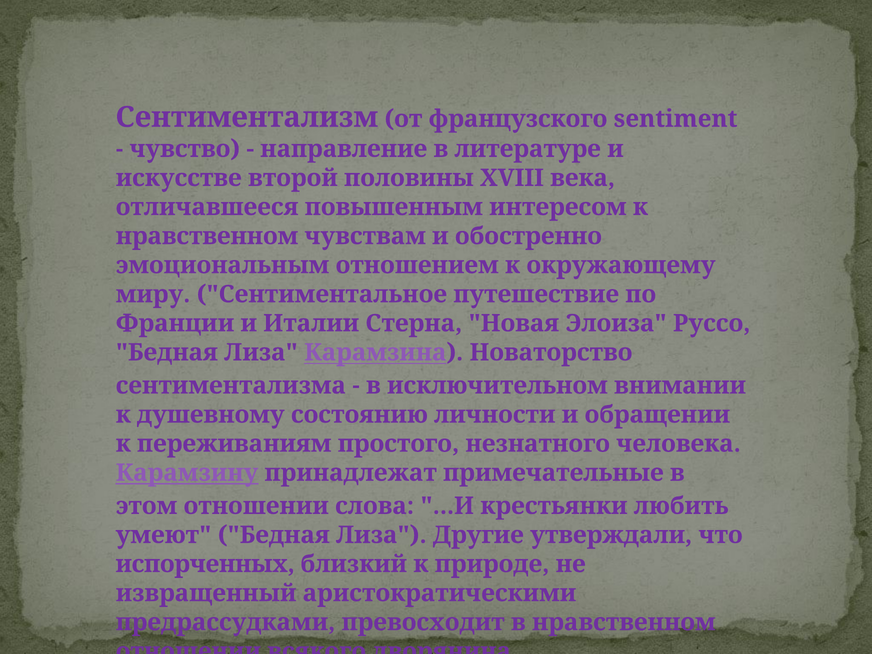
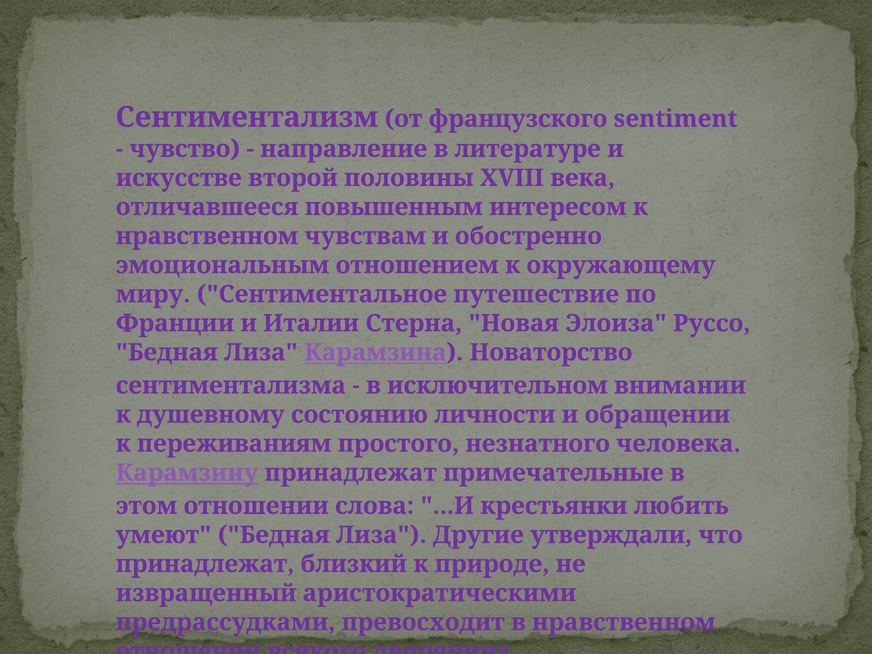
испорченных: испорченных -> принадлежат (205, 564)
